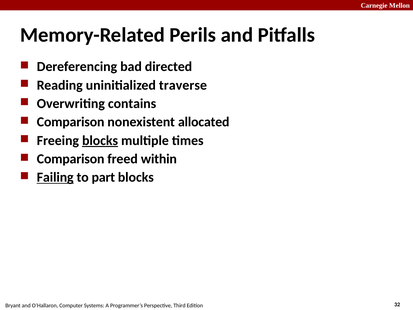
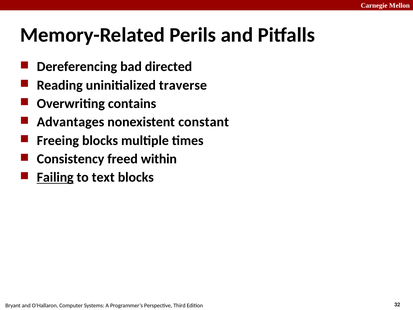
Comparison: Comparison -> Advantages (71, 122)
allocated: allocated -> constant (204, 122)
blocks underline: present -> none (100, 140)
Comparison: Comparison -> Consistency (71, 159)
part: part -> text (103, 177)
